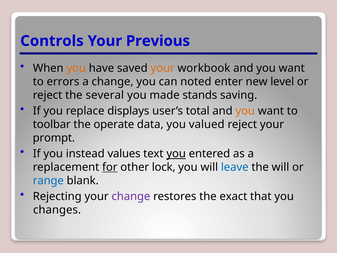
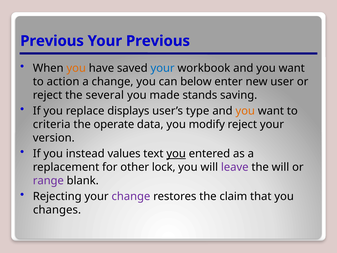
Controls: Controls -> Previous (52, 41)
your colour: orange -> blue (163, 68)
errors: errors -> action (63, 82)
noted: noted -> below (196, 82)
level: level -> user (282, 82)
total: total -> type (198, 111)
toolbar: toolbar -> criteria (52, 124)
valued: valued -> modify (207, 124)
prompt: prompt -> version (54, 138)
for underline: present -> none (110, 167)
leave colour: blue -> purple (235, 167)
range colour: blue -> purple (48, 181)
exact: exact -> claim (233, 196)
